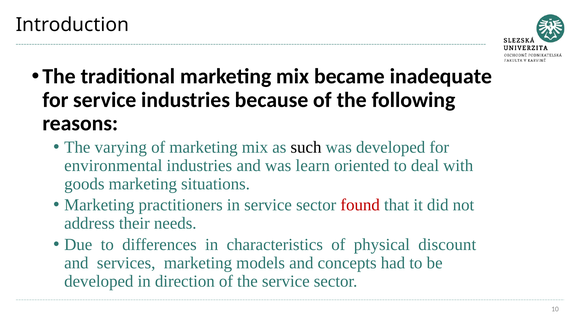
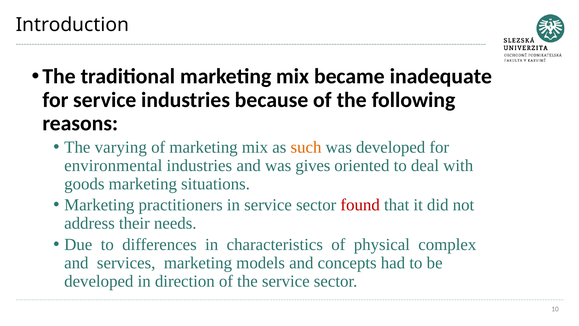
such colour: black -> orange (306, 147)
learn: learn -> gives (313, 165)
discount: discount -> complex (447, 244)
